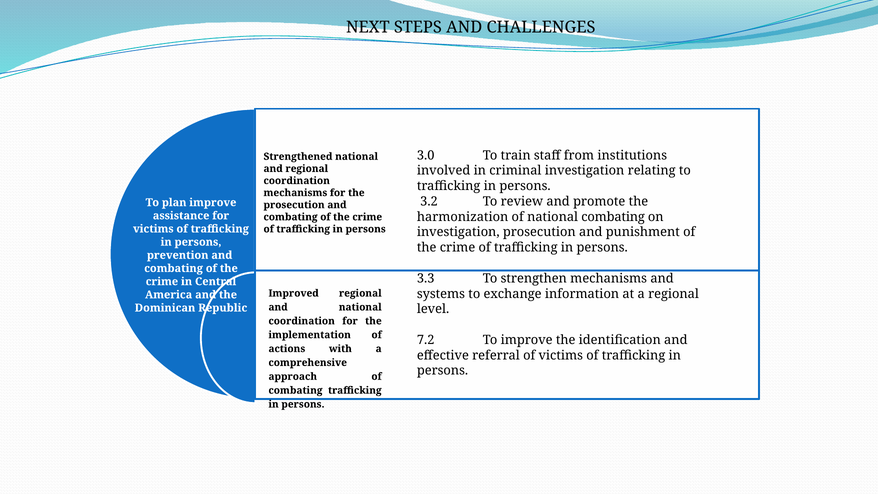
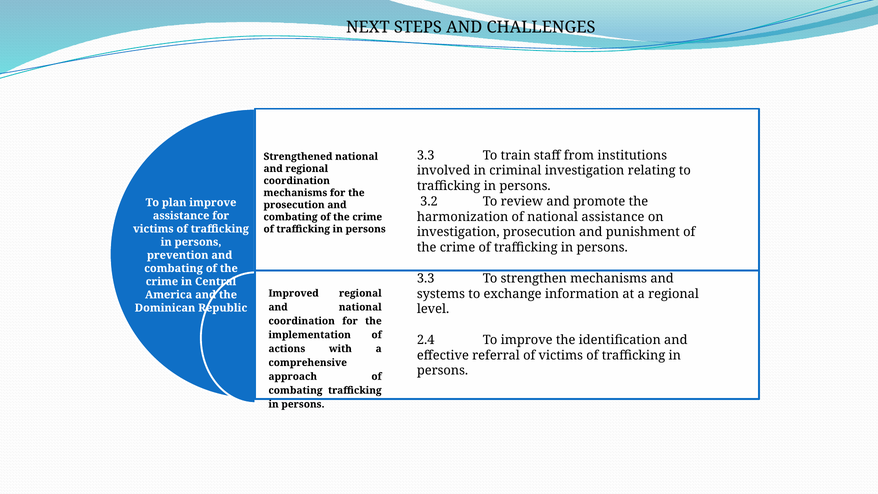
3.0: 3.0 -> 3.3 (426, 155)
national combating: combating -> assistance (613, 217)
7.2: 7.2 -> 2.4 (426, 340)
